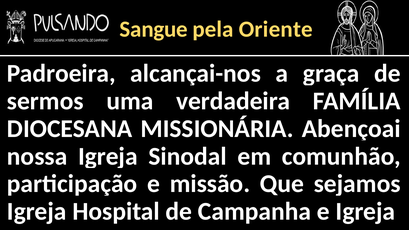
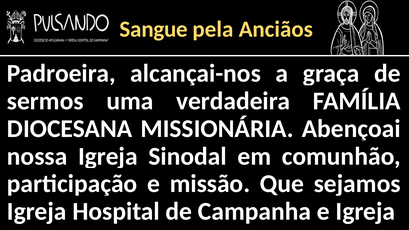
Oriente: Oriente -> Anciãos (276, 29)
